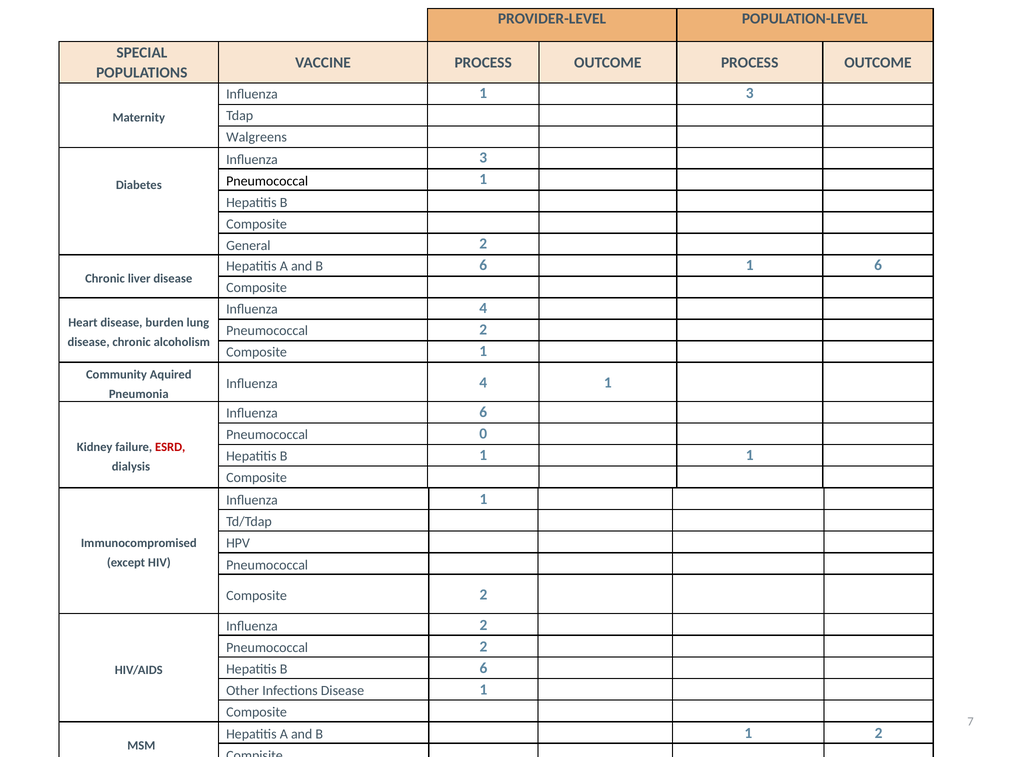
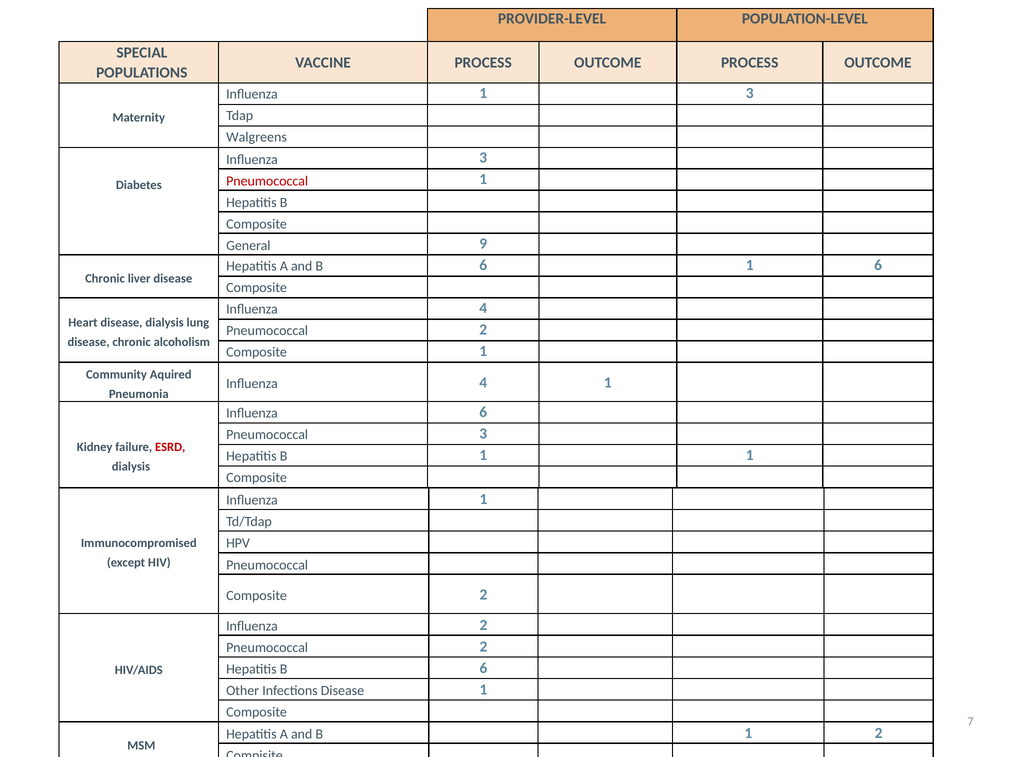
Pneumococcal colour: black -> red (267, 181)
General 2: 2 -> 9 (483, 244)
disease burden: burden -> dialysis (165, 322)
Pneumococcal 0: 0 -> 3 (483, 433)
